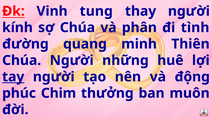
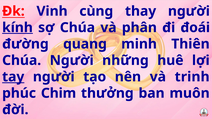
tung: tung -> cùng (96, 11)
kính underline: none -> present (17, 28)
tình: tình -> đoái (195, 28)
động: động -> trinh (192, 77)
